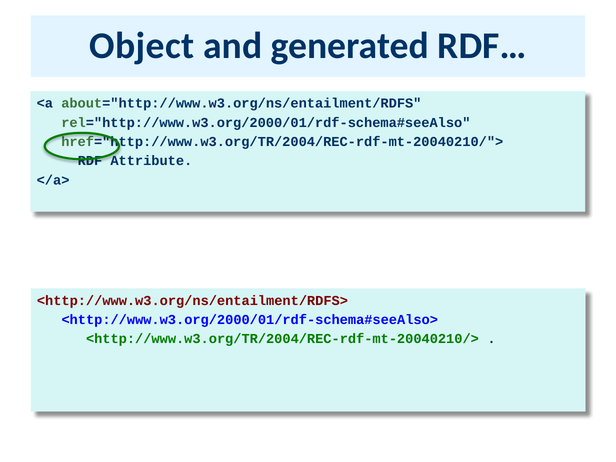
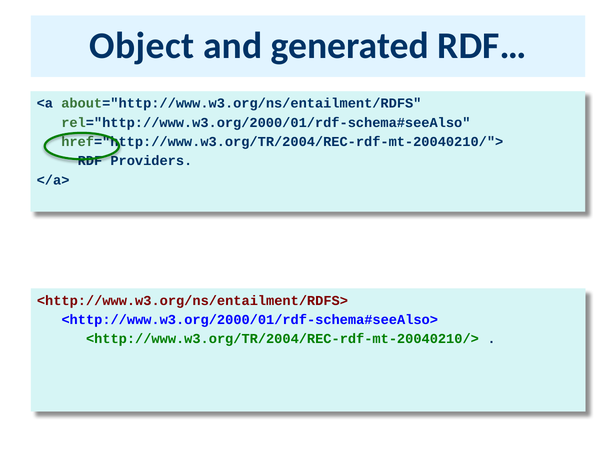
Attribute: Attribute -> Providers (151, 161)
